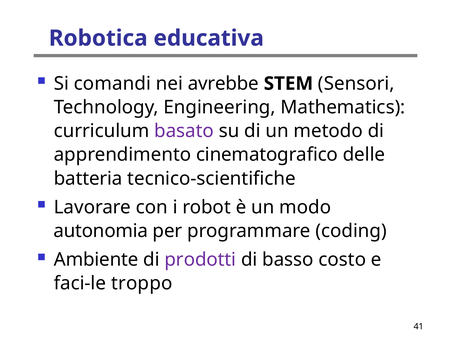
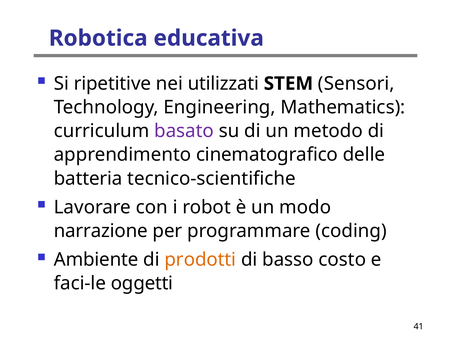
comandi: comandi -> ripetitive (112, 83)
avrebbe: avrebbe -> utilizzati (223, 83)
autonomia: autonomia -> narrazione (101, 230)
prodotti colour: purple -> orange (200, 259)
troppo: troppo -> oggetti (142, 283)
